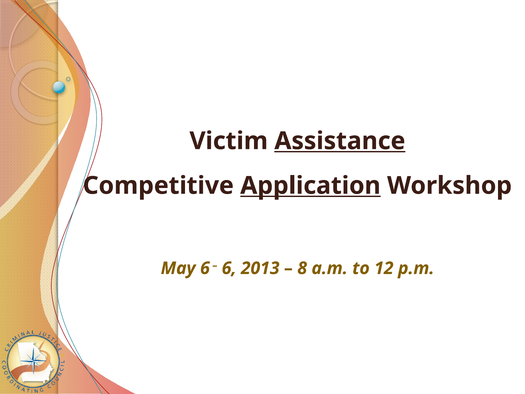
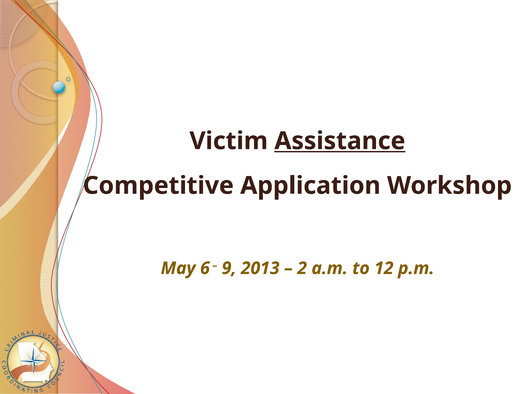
Application underline: present -> none (310, 185)
6: 6 -> 9 (229, 268)
8: 8 -> 2 (302, 268)
